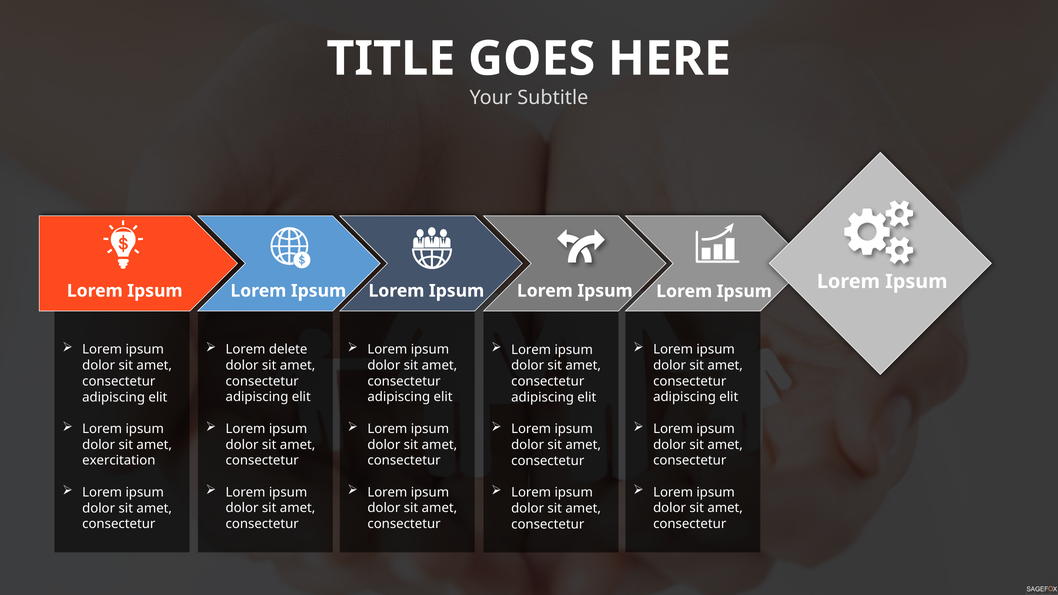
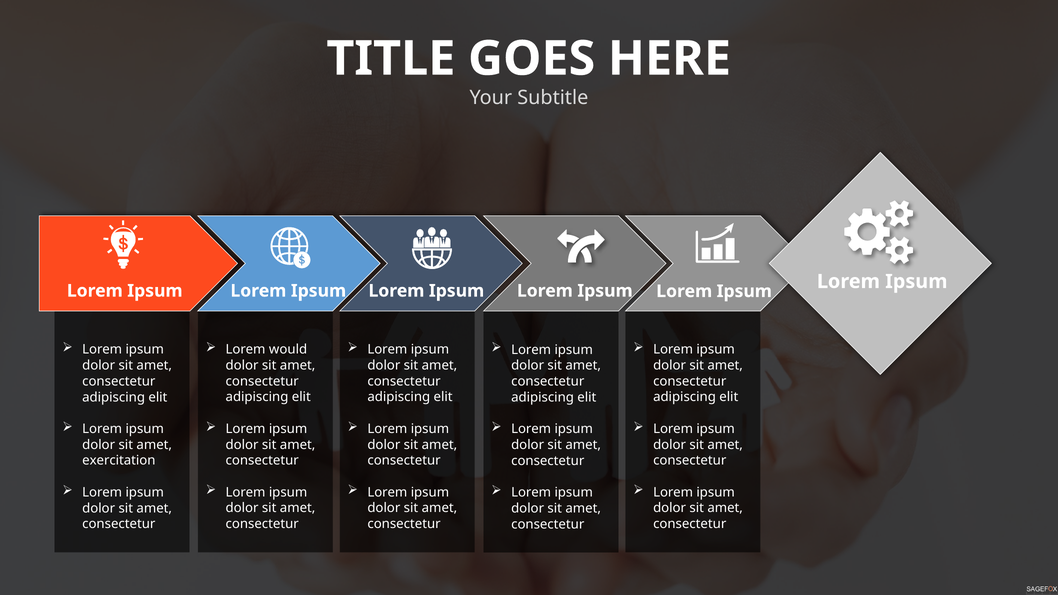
delete: delete -> would (288, 350)
